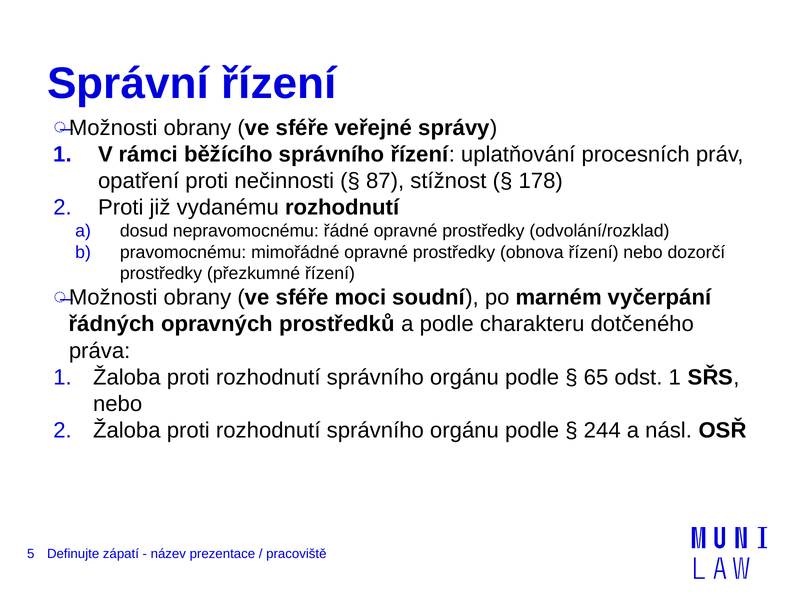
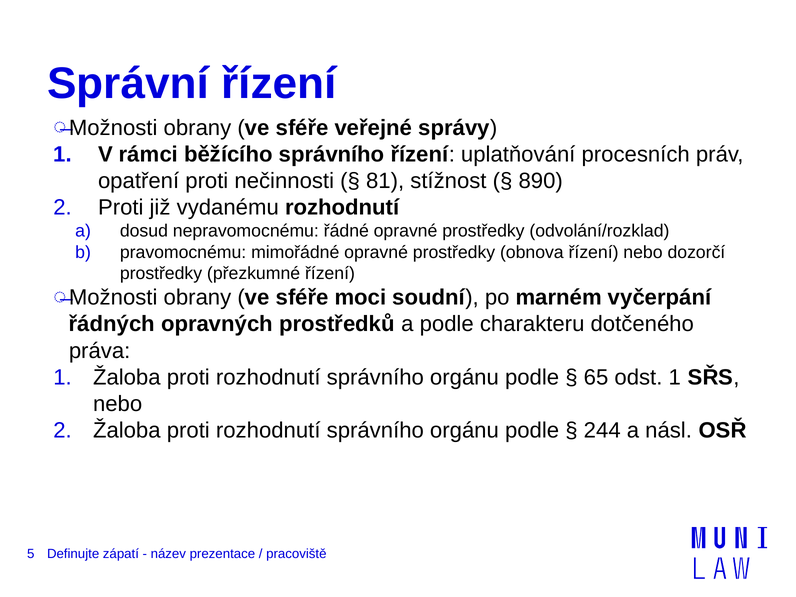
87: 87 -> 81 (385, 181)
178: 178 -> 890 (541, 181)
